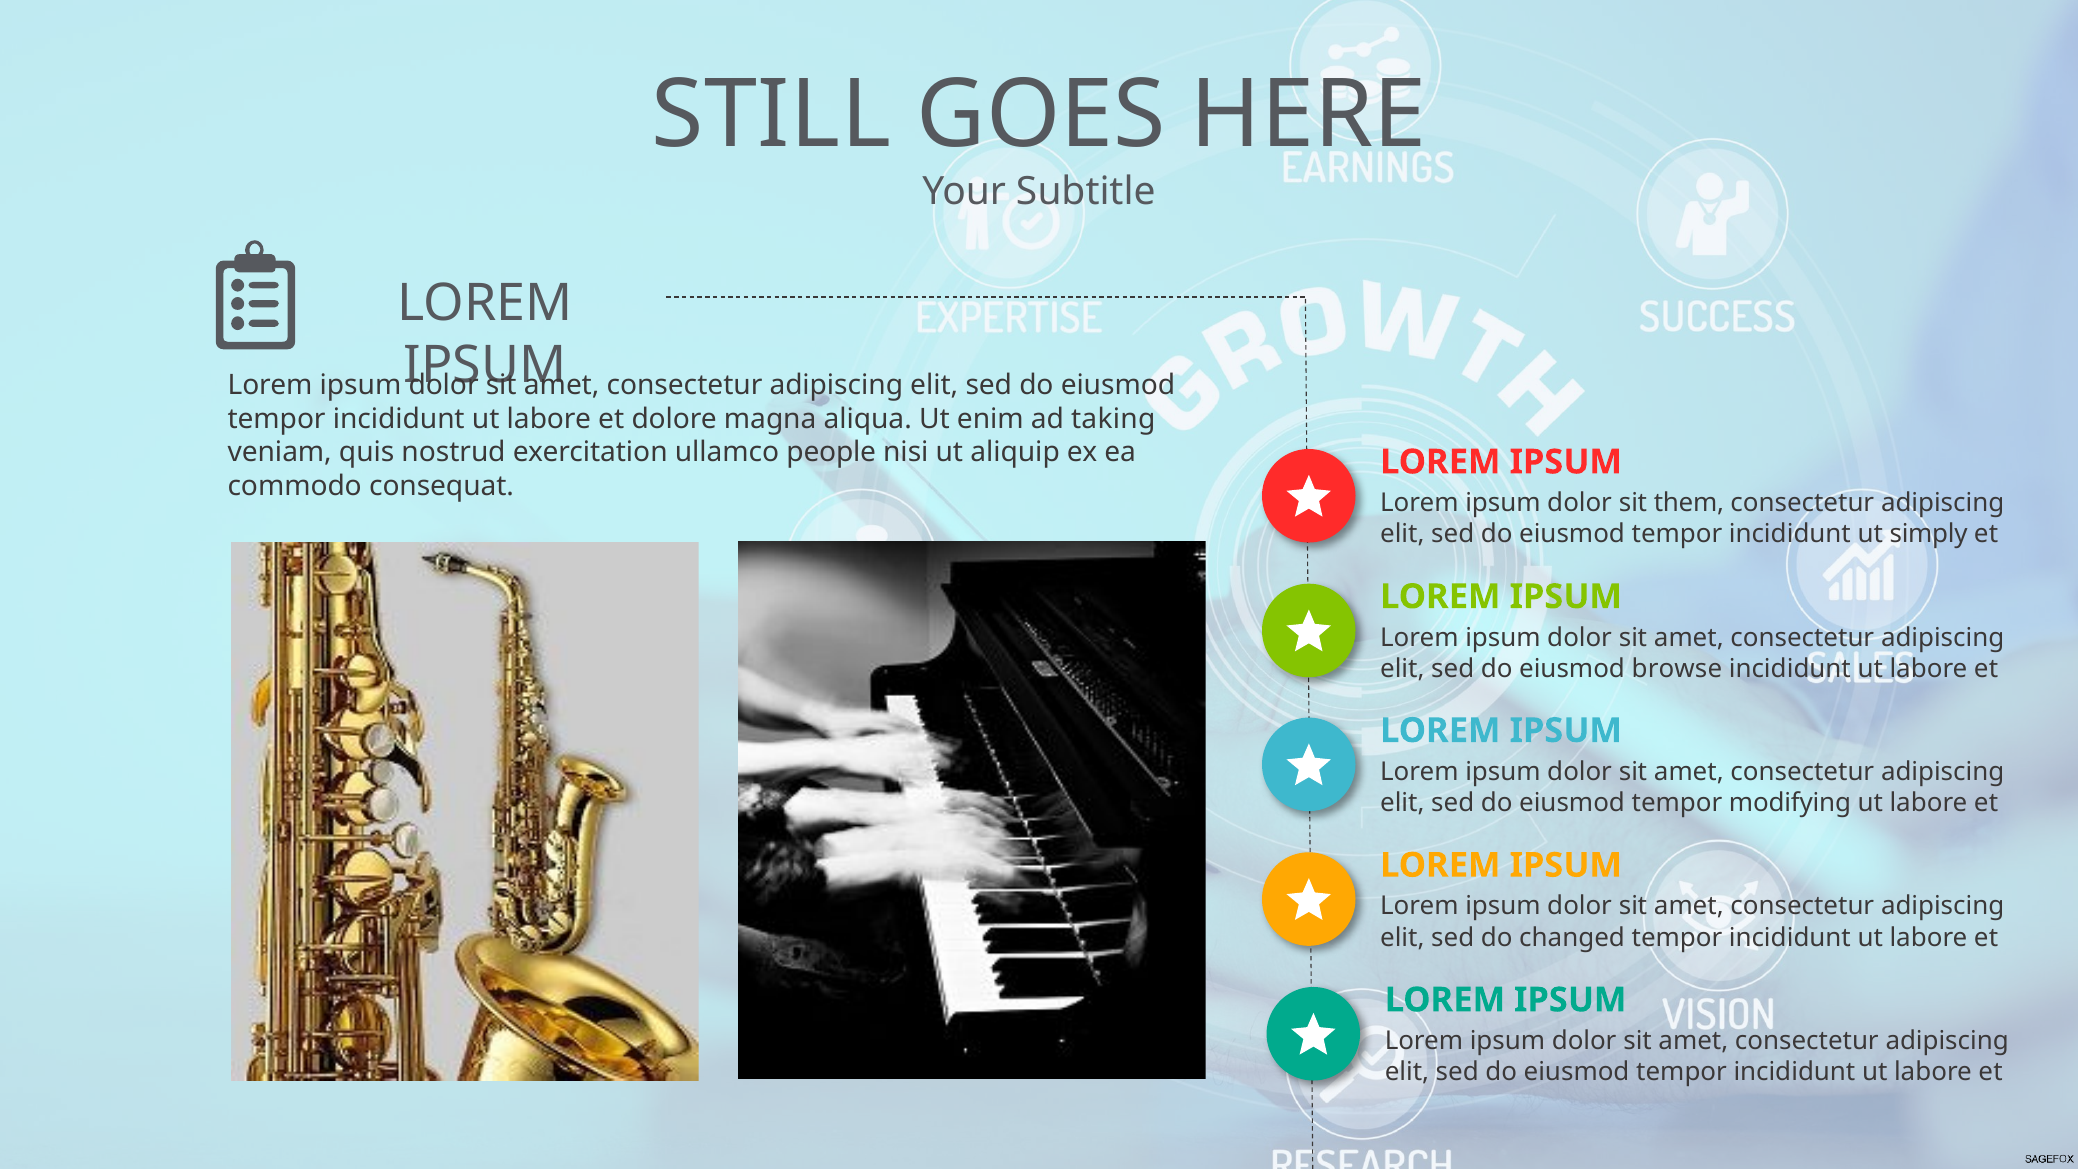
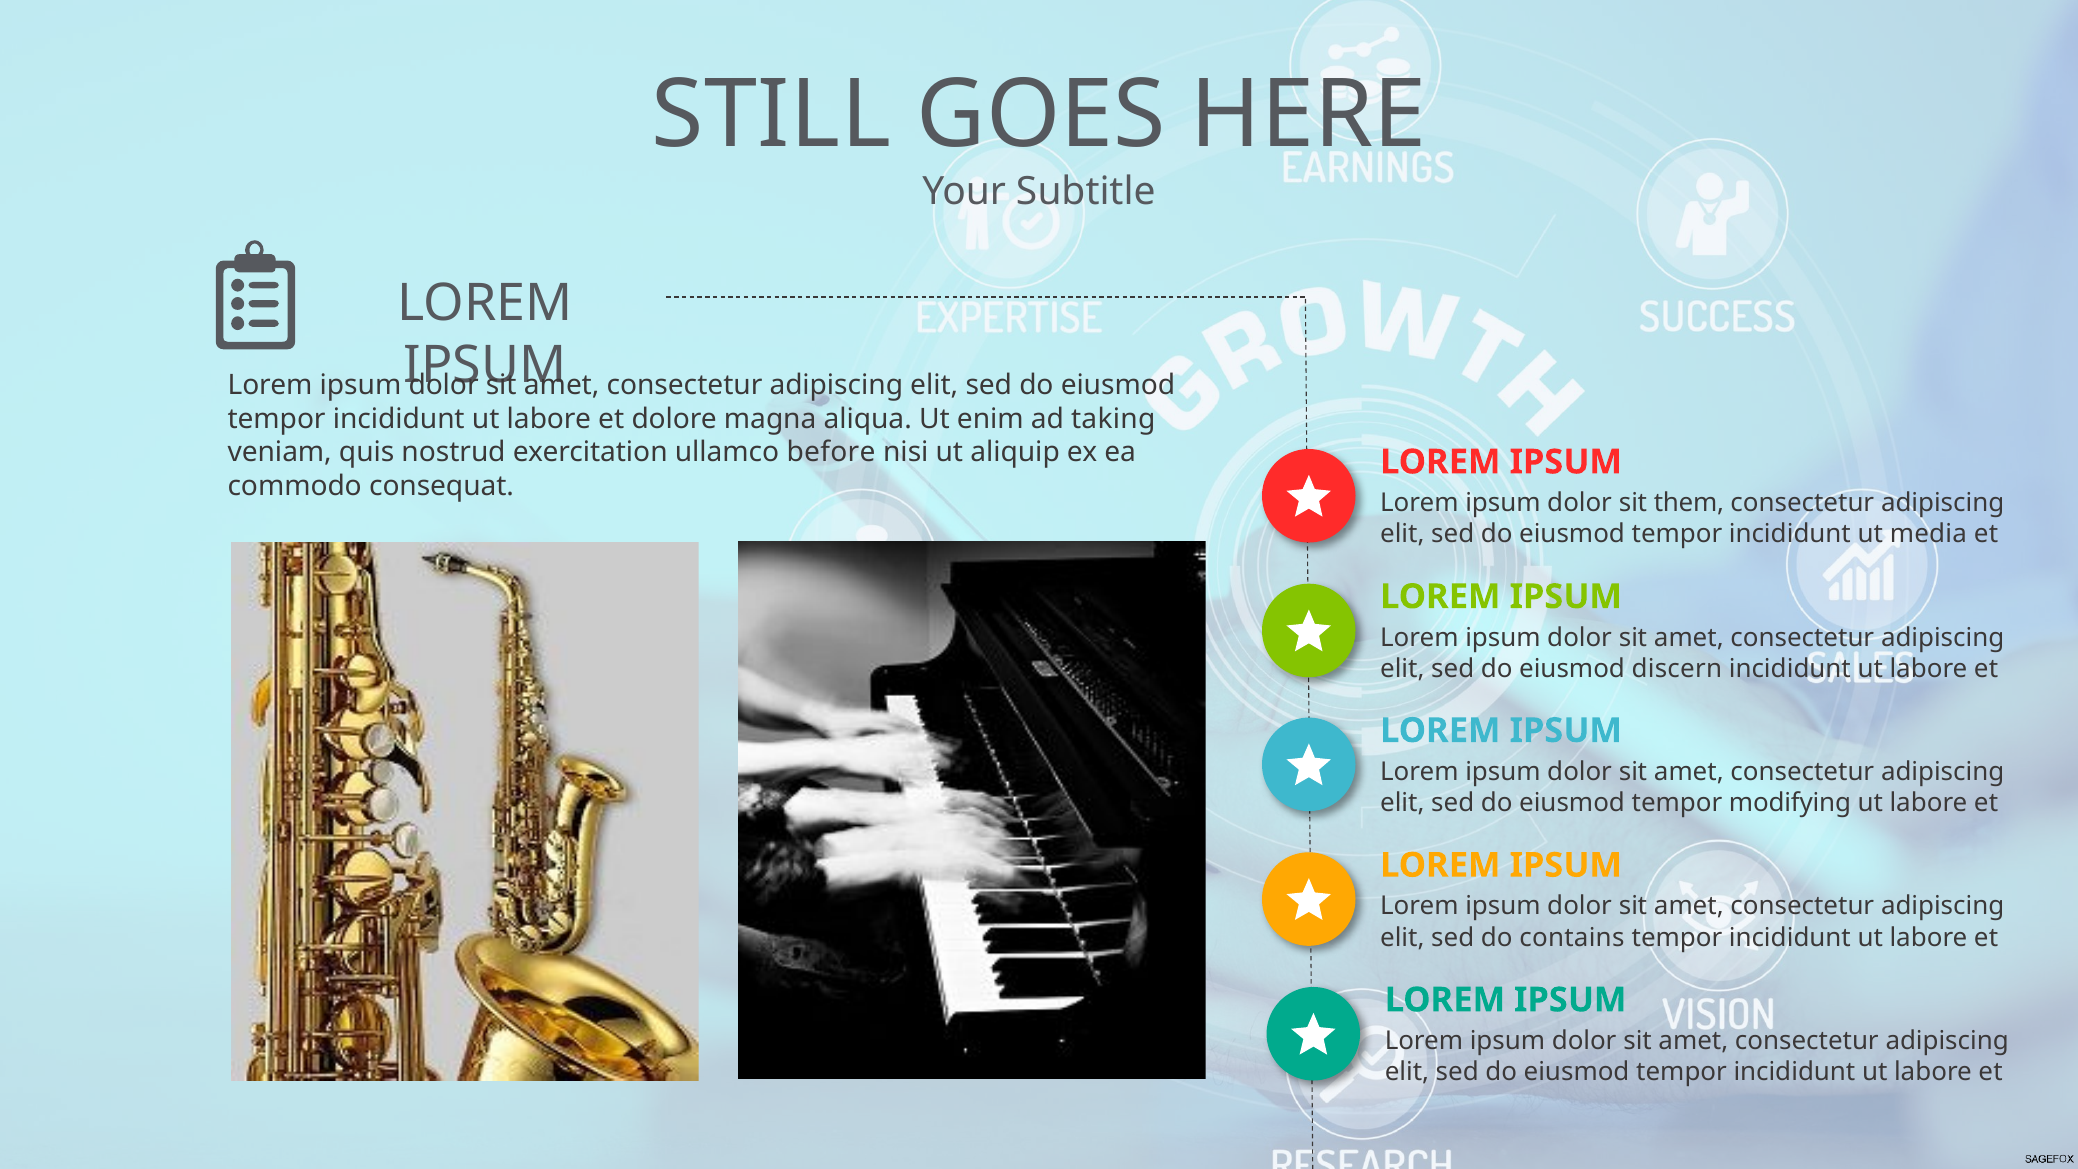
people: people -> before (831, 452)
simply: simply -> media (1928, 534)
browse: browse -> discern (1677, 669)
changed: changed -> contains (1572, 937)
